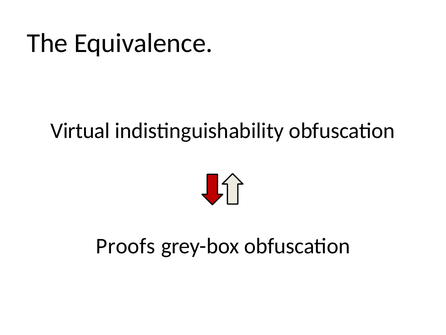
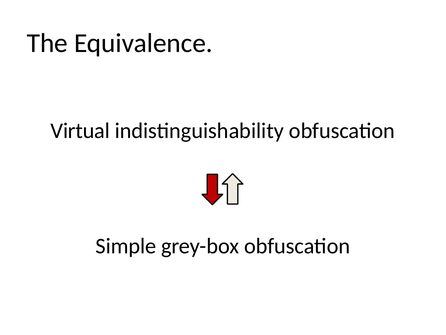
Proofs: Proofs -> Simple (126, 246)
